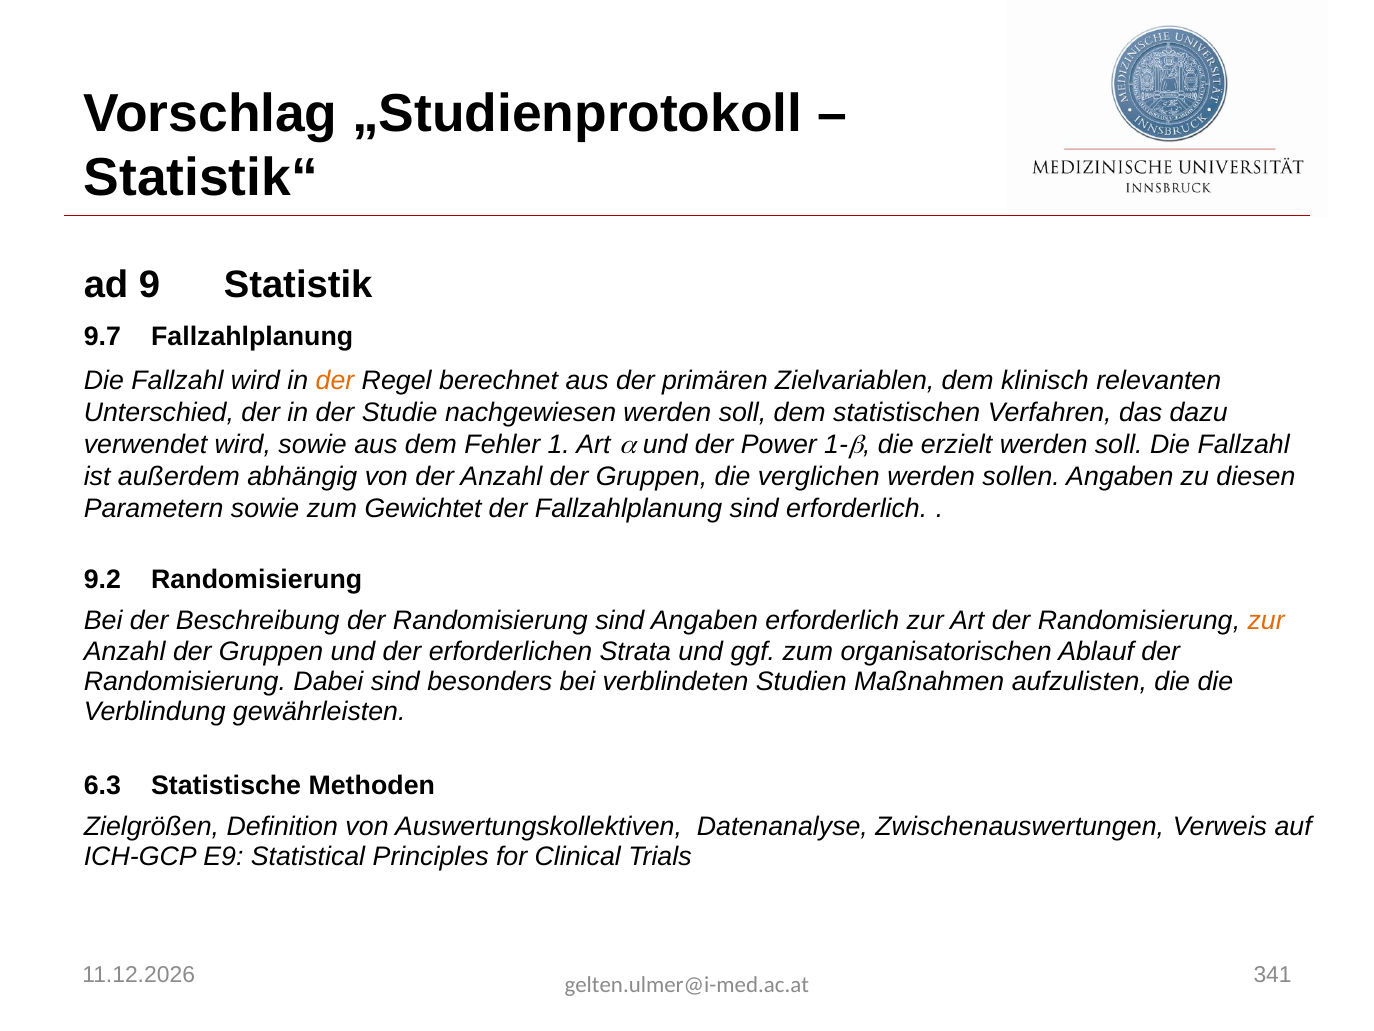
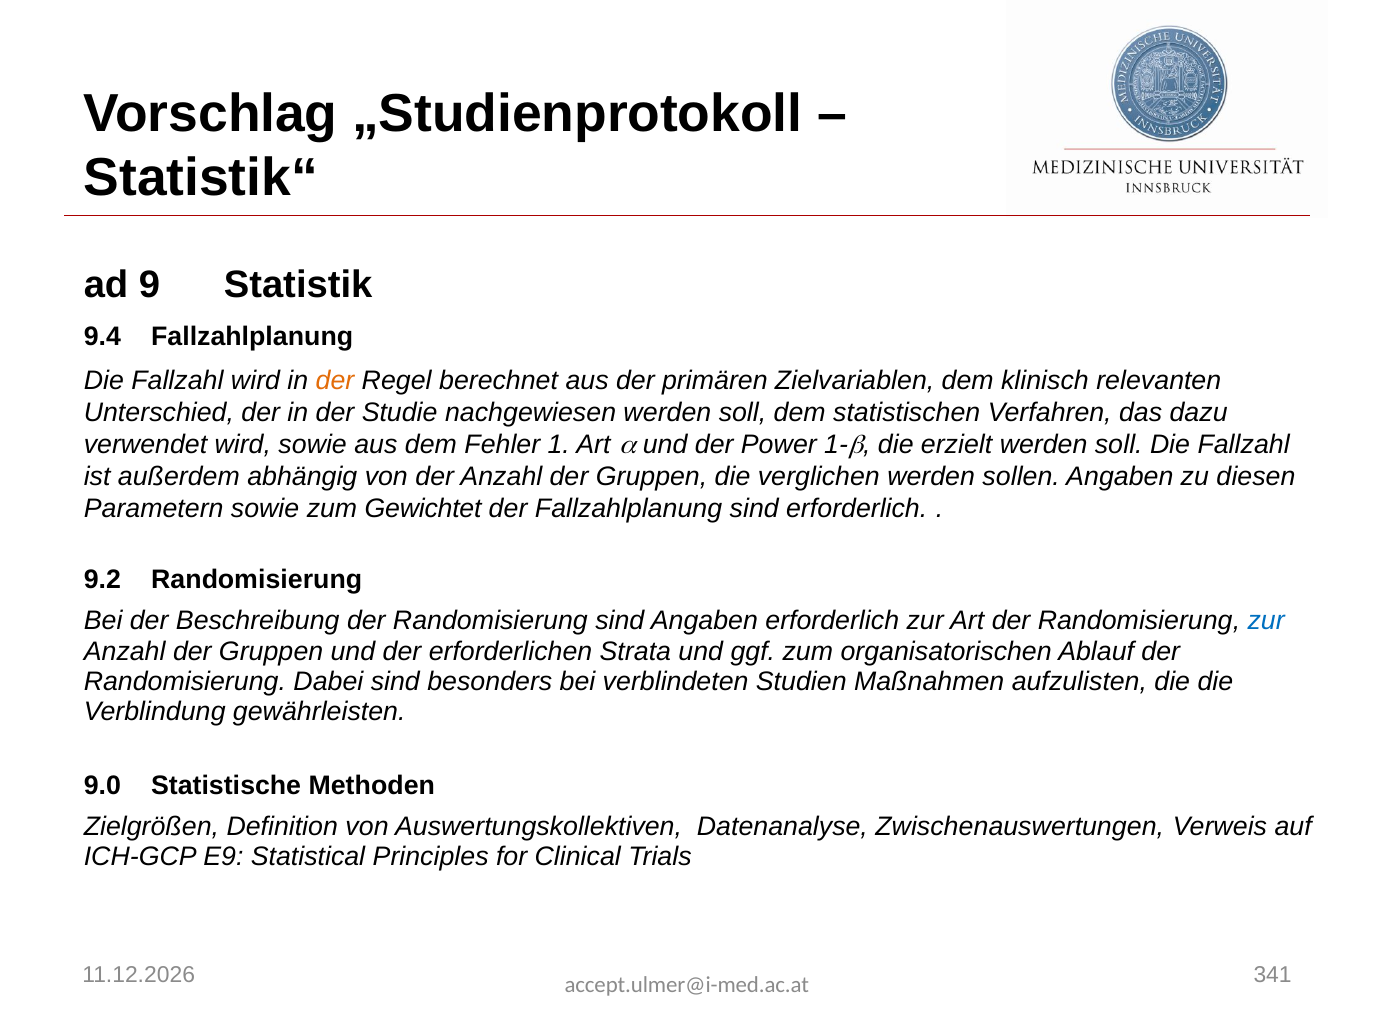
9.7: 9.7 -> 9.4 (102, 337)
zur colour: orange -> blue (1266, 620)
6.3: 6.3 -> 9.0 (102, 785)
gelten.ulmer@i-med.ac.at: gelten.ulmer@i-med.ac.at -> accept.ulmer@i-med.ac.at (687, 984)
